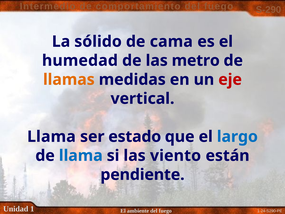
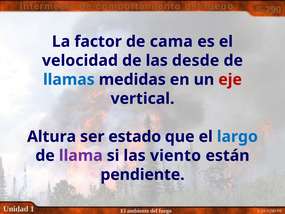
sólido: sólido -> factor (98, 41)
humedad: humedad -> velocidad (80, 60)
metro: metro -> desde (196, 60)
llamas colour: orange -> blue (69, 79)
Llama: Llama -> Altura (52, 136)
llama colour: blue -> purple (81, 155)
